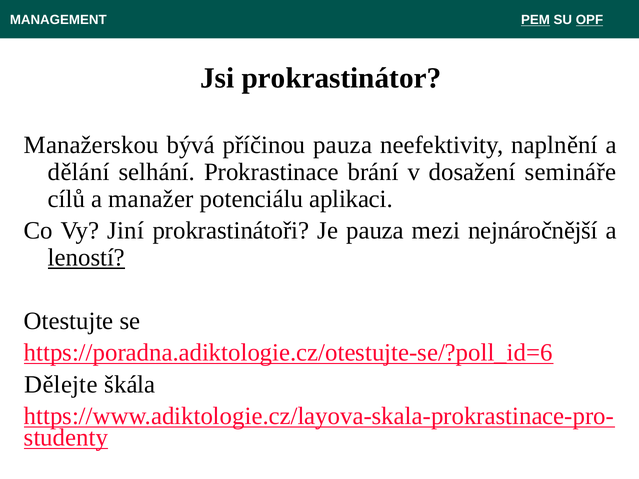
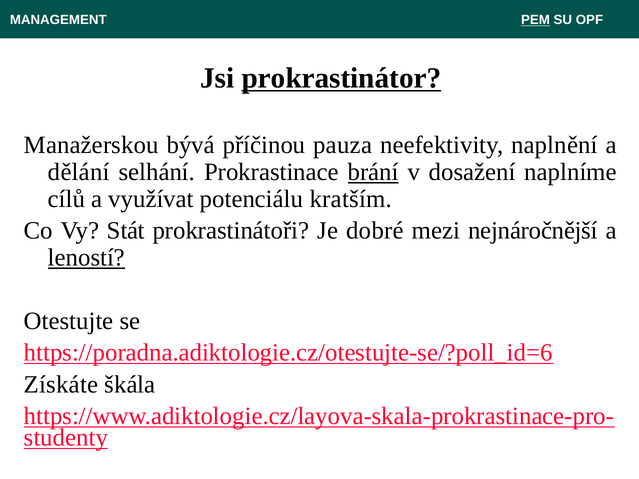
OPF underline: present -> none (589, 20)
prokrastinátor underline: none -> present (341, 78)
brání underline: none -> present (373, 172)
semináře: semináře -> naplníme (571, 172)
manažer: manažer -> využívat (151, 199)
aplikaci: aplikaci -> kratším (351, 199)
Jiní: Jiní -> Stát (126, 231)
Je pauza: pauza -> dobré (375, 231)
Dělejte: Dělejte -> Získáte (61, 385)
